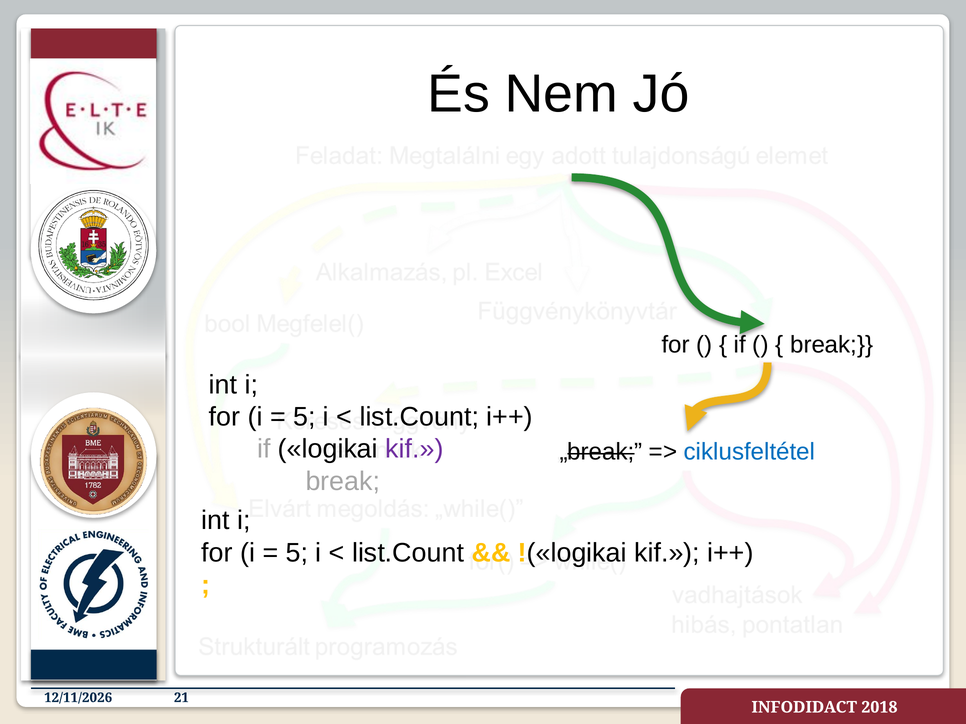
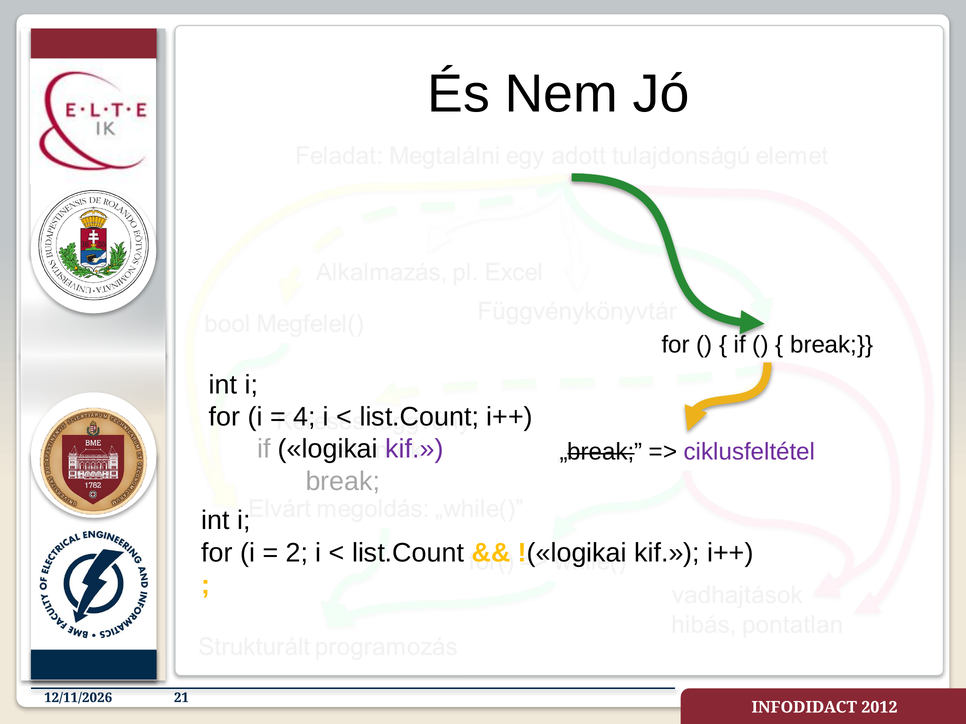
5: 5 -> 4 (304, 417)
ciklusfeltétel colour: blue -> purple (749, 452)
5: 5 -> 2 (297, 553)
2018: 2018 -> 2012 (879, 708)
